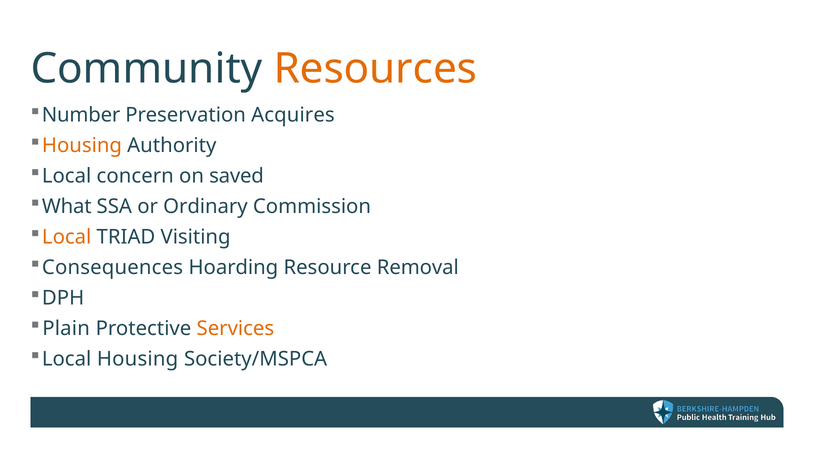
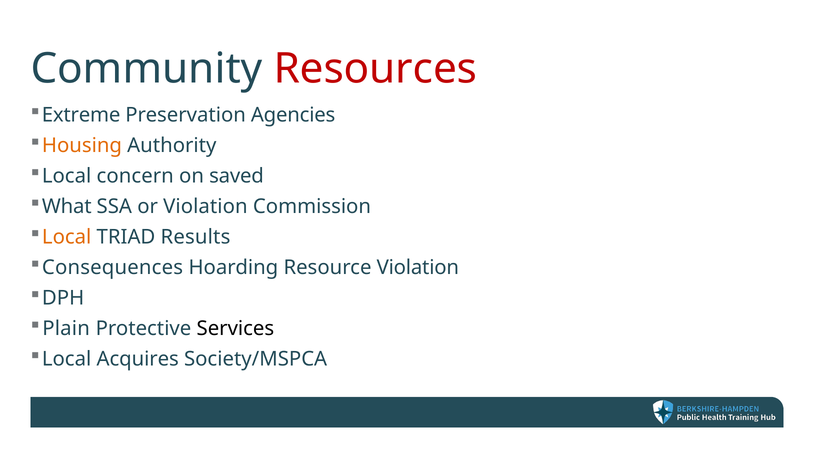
Resources colour: orange -> red (375, 69)
Number: Number -> Extreme (81, 115)
Acquires: Acquires -> Agencies (293, 115)
or Ordinary: Ordinary -> Violation (205, 207)
Visiting: Visiting -> Results (195, 237)
Resource Removal: Removal -> Violation (418, 267)
Services colour: orange -> black (235, 328)
Local Housing: Housing -> Acquires (138, 359)
